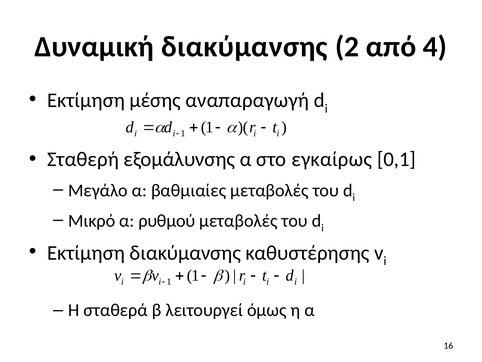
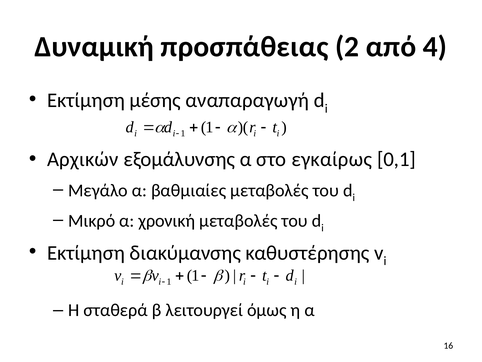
Δυναμική διακύμανσης: διακύμανσης -> προσπάθειας (244, 47)
Σταθερή: Σταθερή -> Αρχικών (83, 159)
ρυθμού: ρυθμού -> χρονική (167, 221)
